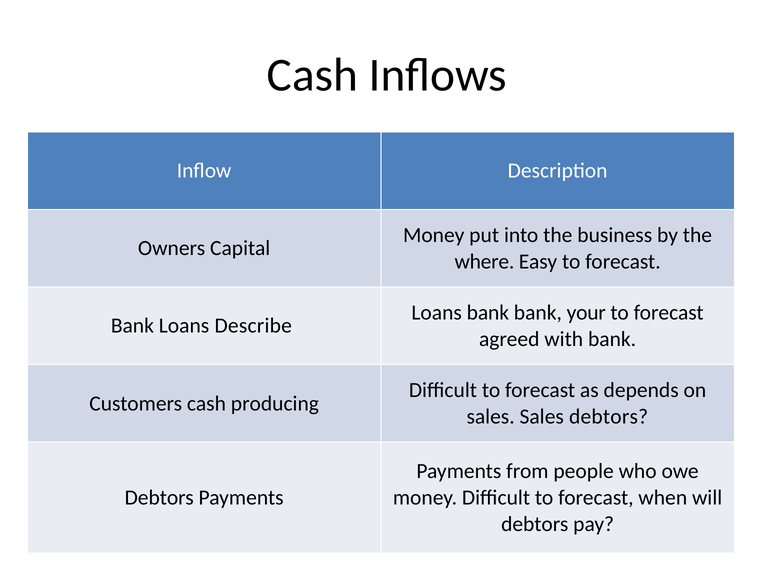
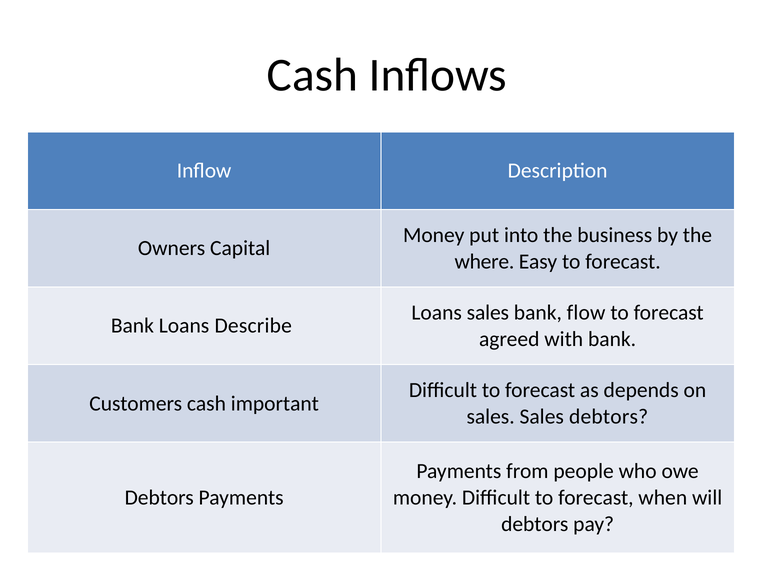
Loans bank: bank -> sales (488, 312)
your: your -> flow (586, 312)
producing: producing -> important (275, 403)
